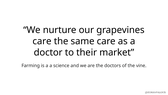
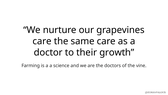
market: market -> growth (117, 52)
